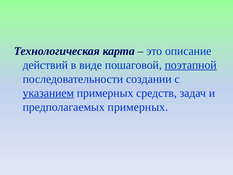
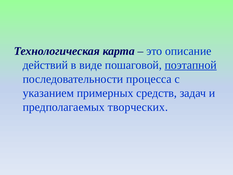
создании: создании -> процесса (149, 79)
указанием underline: present -> none (48, 93)
предполагаемых примерных: примерных -> творческих (138, 107)
